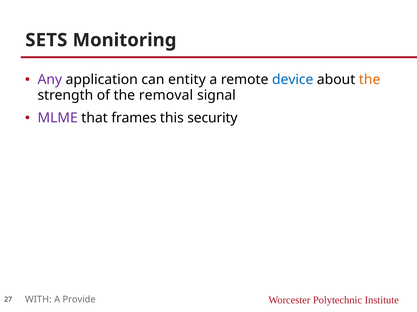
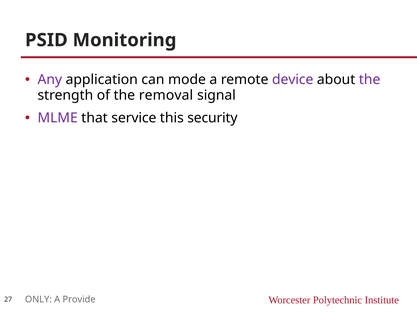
SETS: SETS -> PSID (46, 40)
entity: entity -> mode (187, 80)
device colour: blue -> purple (293, 80)
the colour: orange -> purple (370, 80)
frames: frames -> service (134, 118)
WITH: WITH -> ONLY (38, 300)
